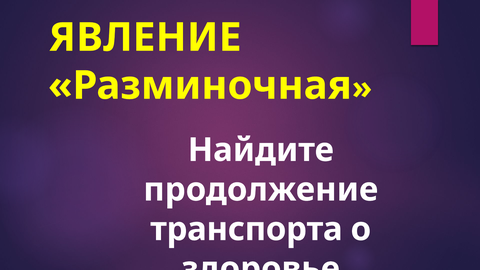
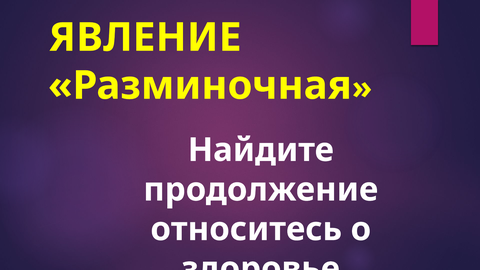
транспорта: транспорта -> относитесь (246, 229)
